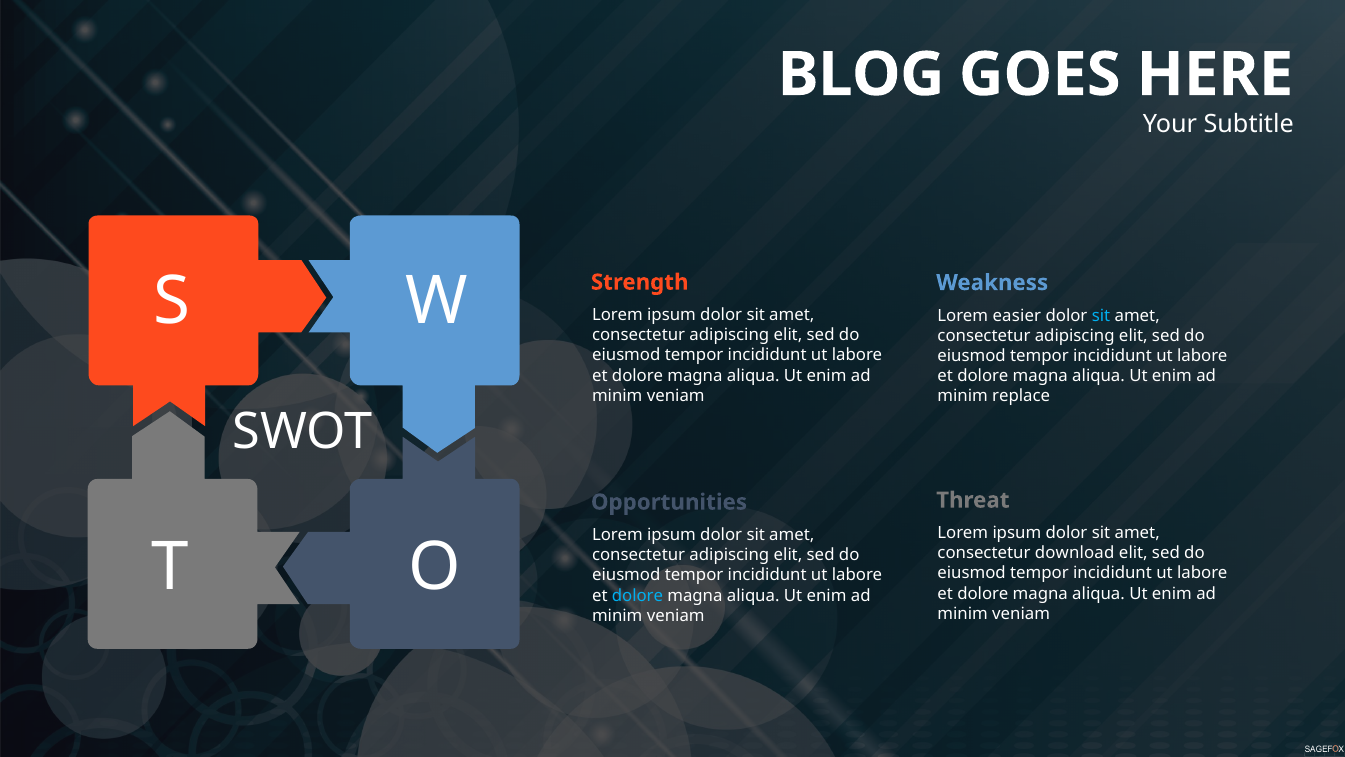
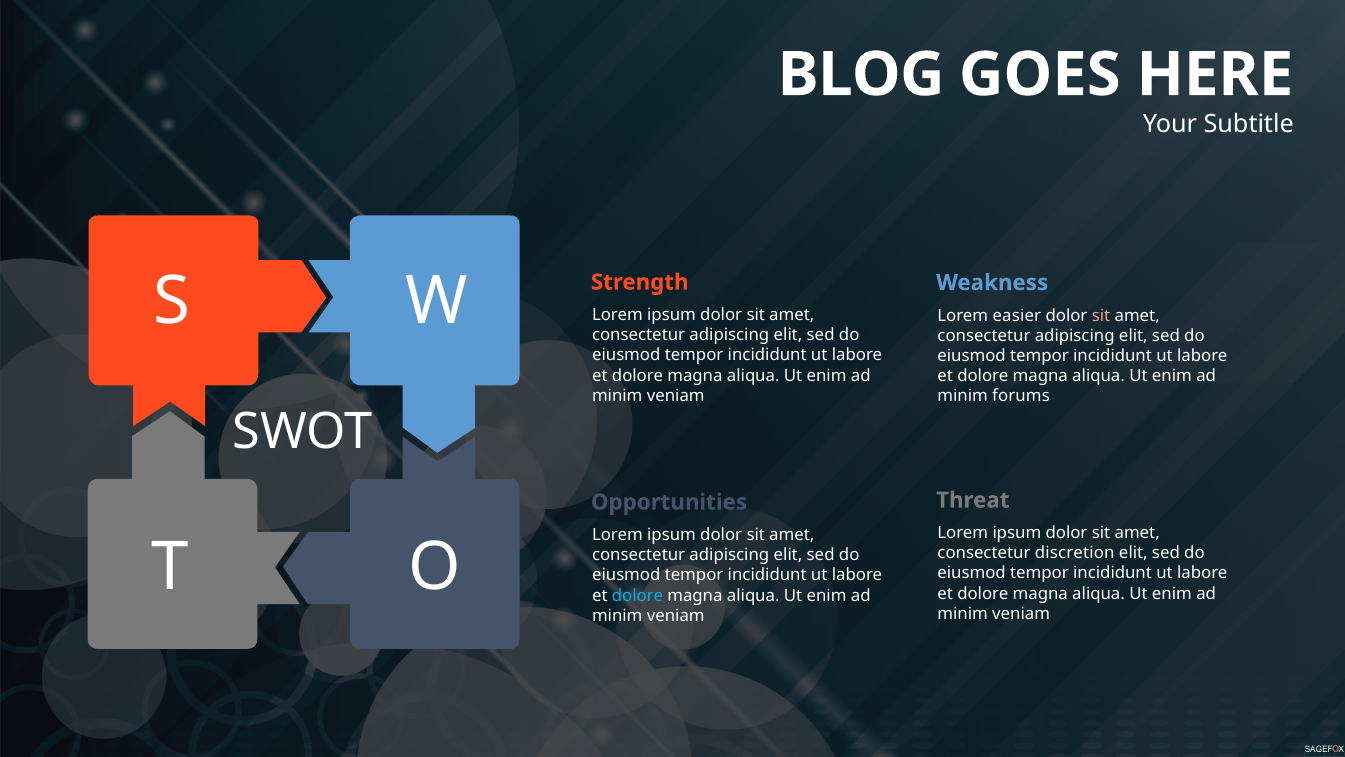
sit colour: light blue -> pink (1101, 315)
replace: replace -> forums (1021, 396)
download: download -> discretion (1075, 553)
